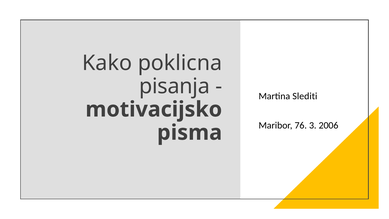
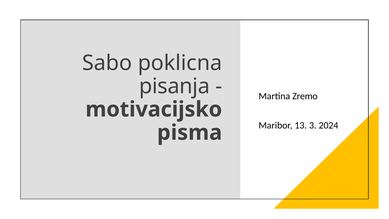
Kako: Kako -> Sabo (107, 63)
Slediti: Slediti -> Zremo (305, 96)
76: 76 -> 13 (301, 125)
2006: 2006 -> 2024 (328, 125)
